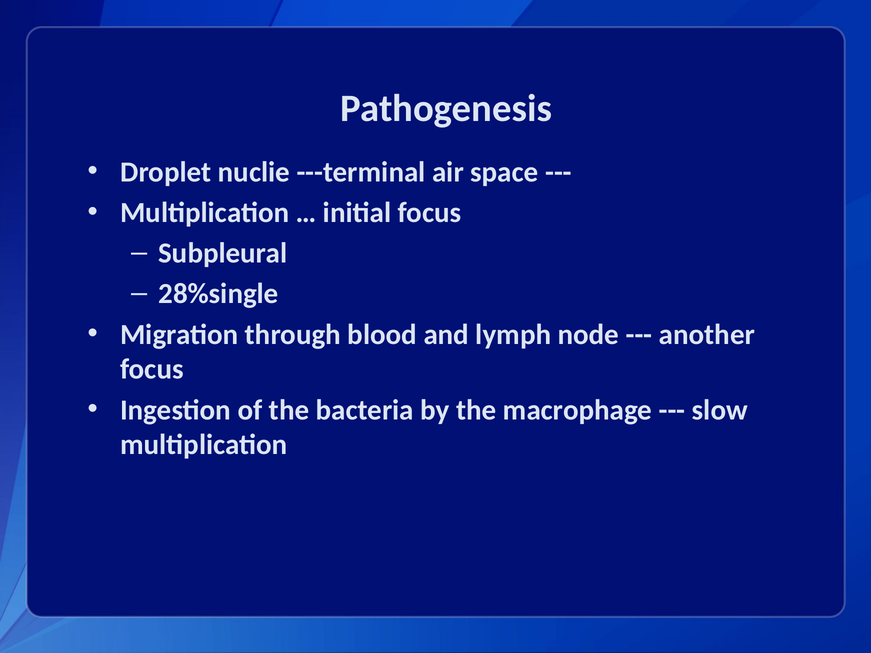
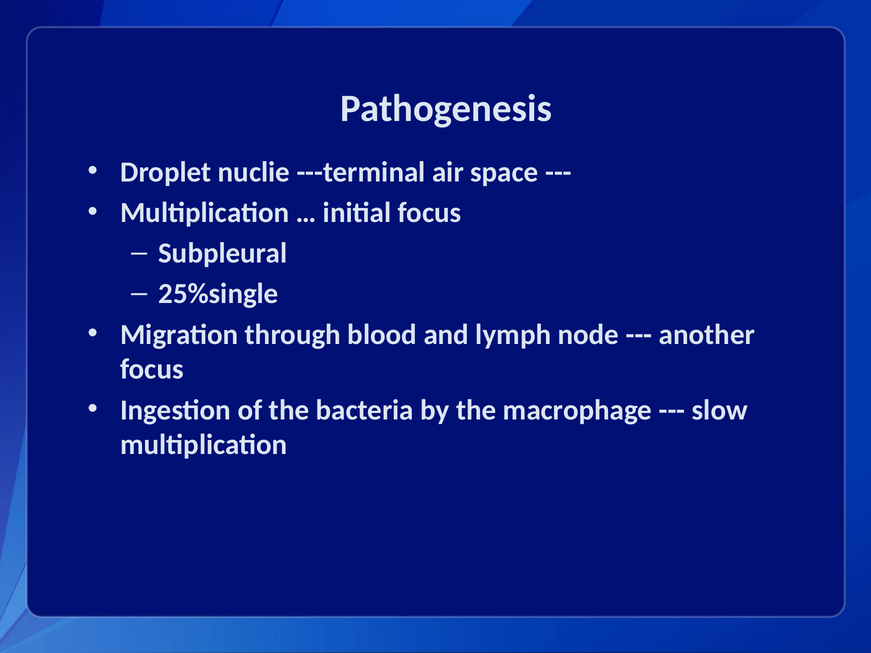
28%single: 28%single -> 25%single (218, 294)
